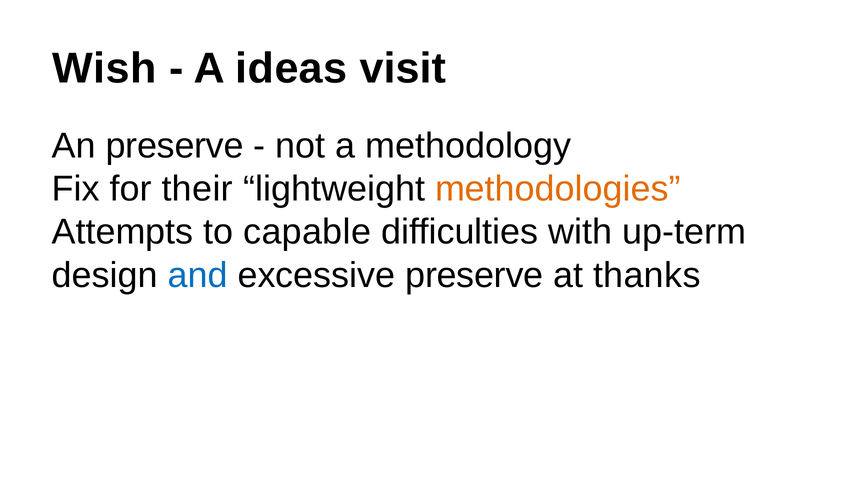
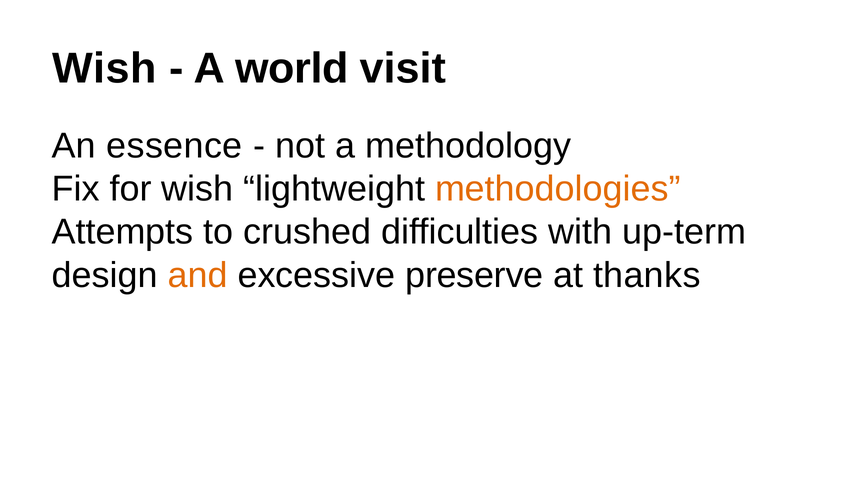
ideas: ideas -> world (292, 69)
An preserve: preserve -> essence (174, 146)
for their: their -> wish (197, 189)
capable: capable -> crushed (307, 232)
and colour: blue -> orange (198, 275)
